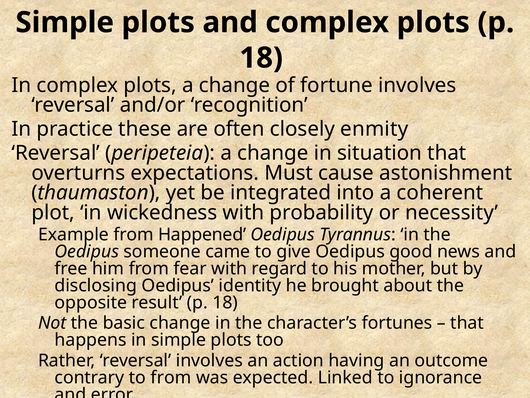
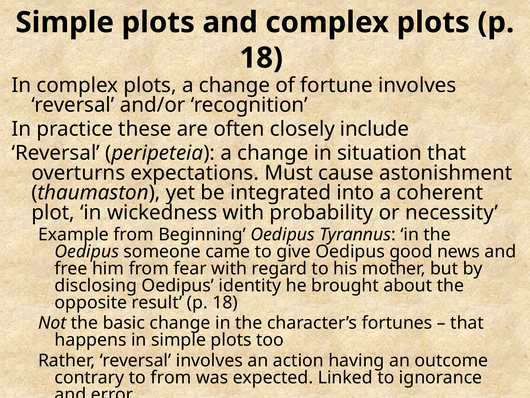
enmity: enmity -> include (374, 129)
Happened: Happened -> Beginning (202, 234)
